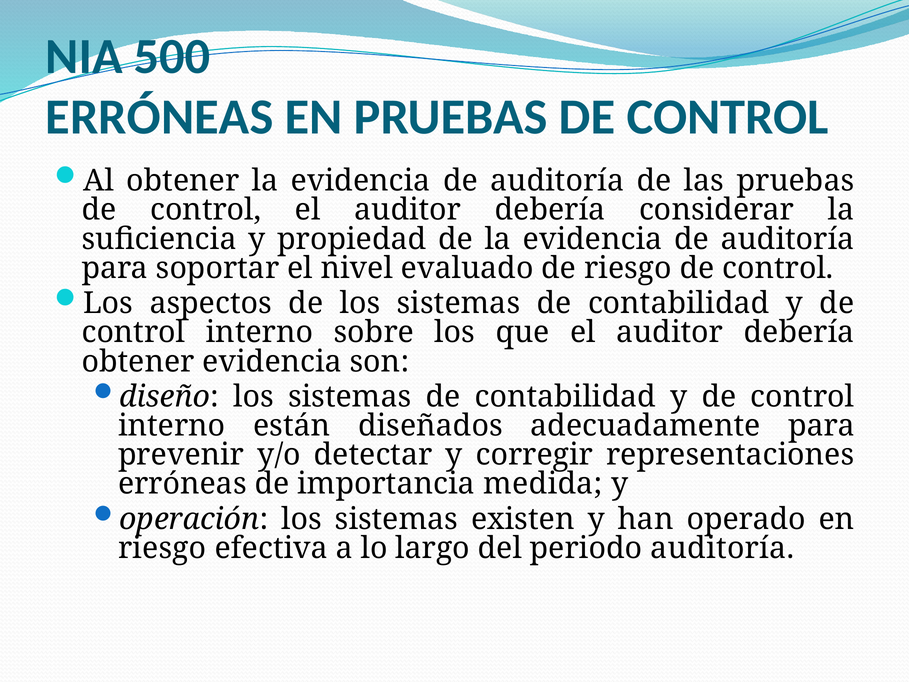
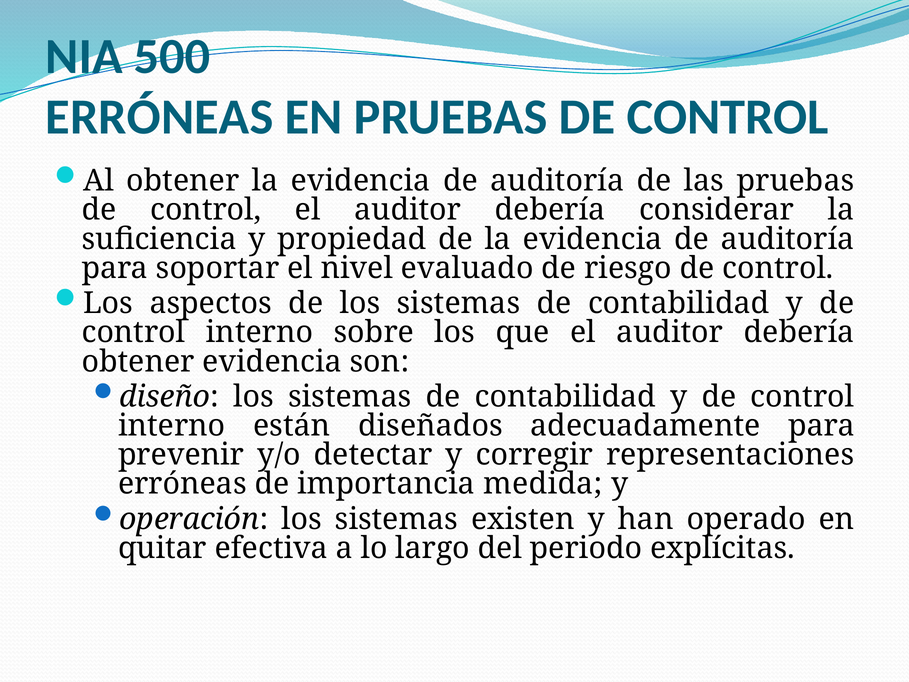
riesgo: riesgo -> quitar (162, 548)
periodo auditoría: auditoría -> explícitas (722, 548)
